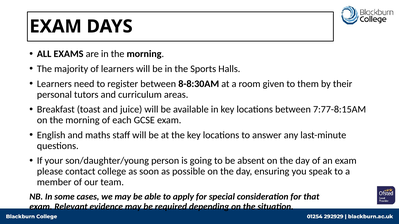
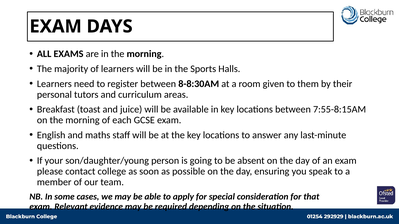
7:77-8:15AM: 7:77-8:15AM -> 7:55-8:15AM (340, 110)
